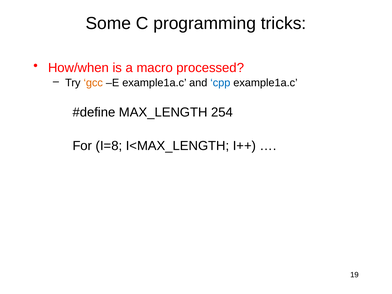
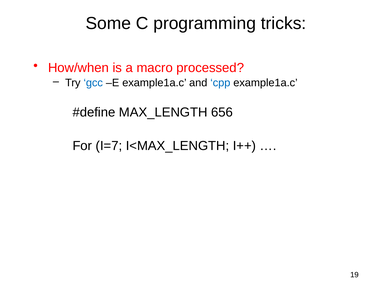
gcc colour: orange -> blue (93, 83)
254: 254 -> 656 (222, 112)
I=8: I=8 -> I=7 (109, 146)
